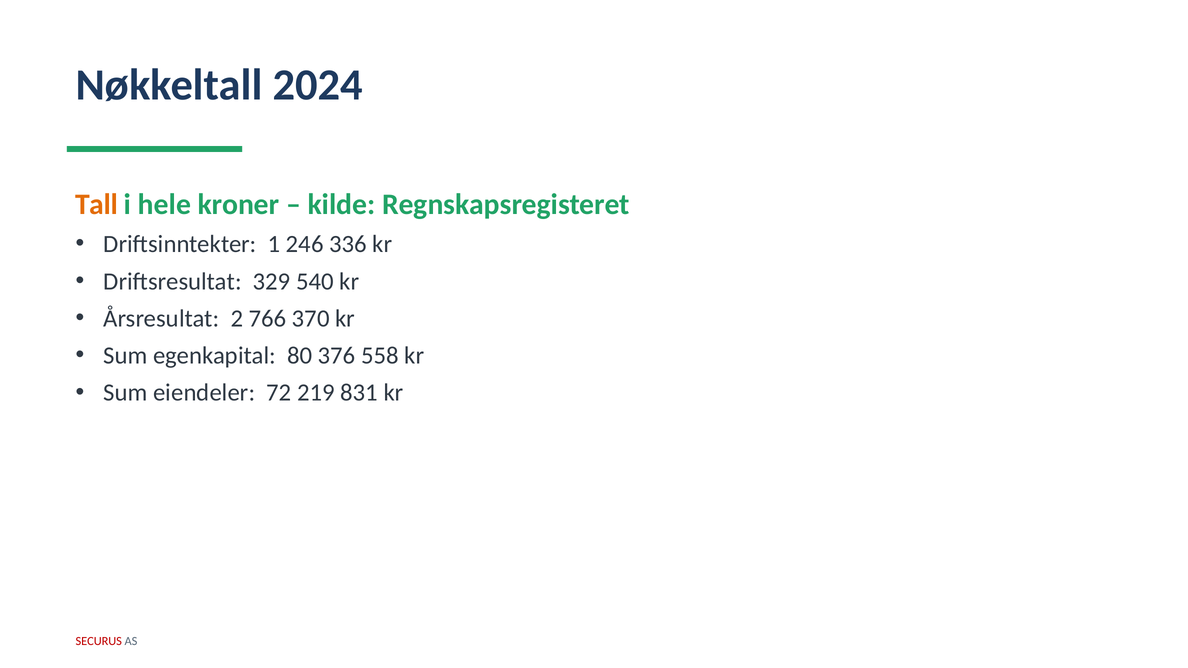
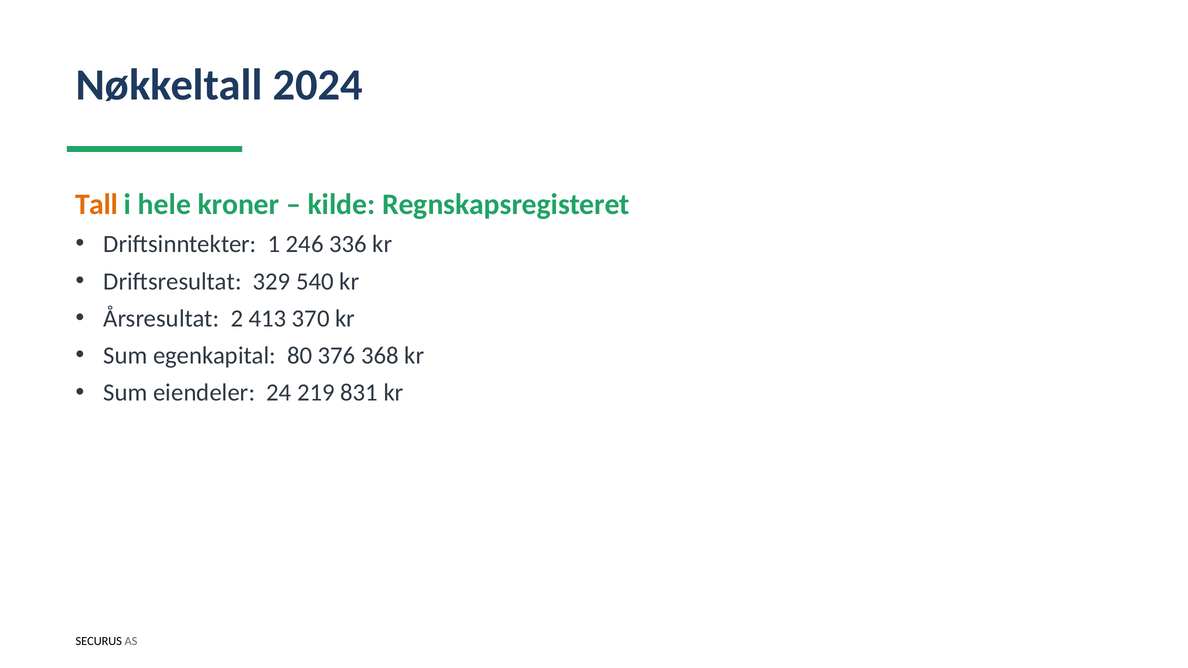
766: 766 -> 413 (267, 319)
558: 558 -> 368 (380, 356)
72: 72 -> 24 (279, 393)
SECURUS colour: red -> black (99, 641)
